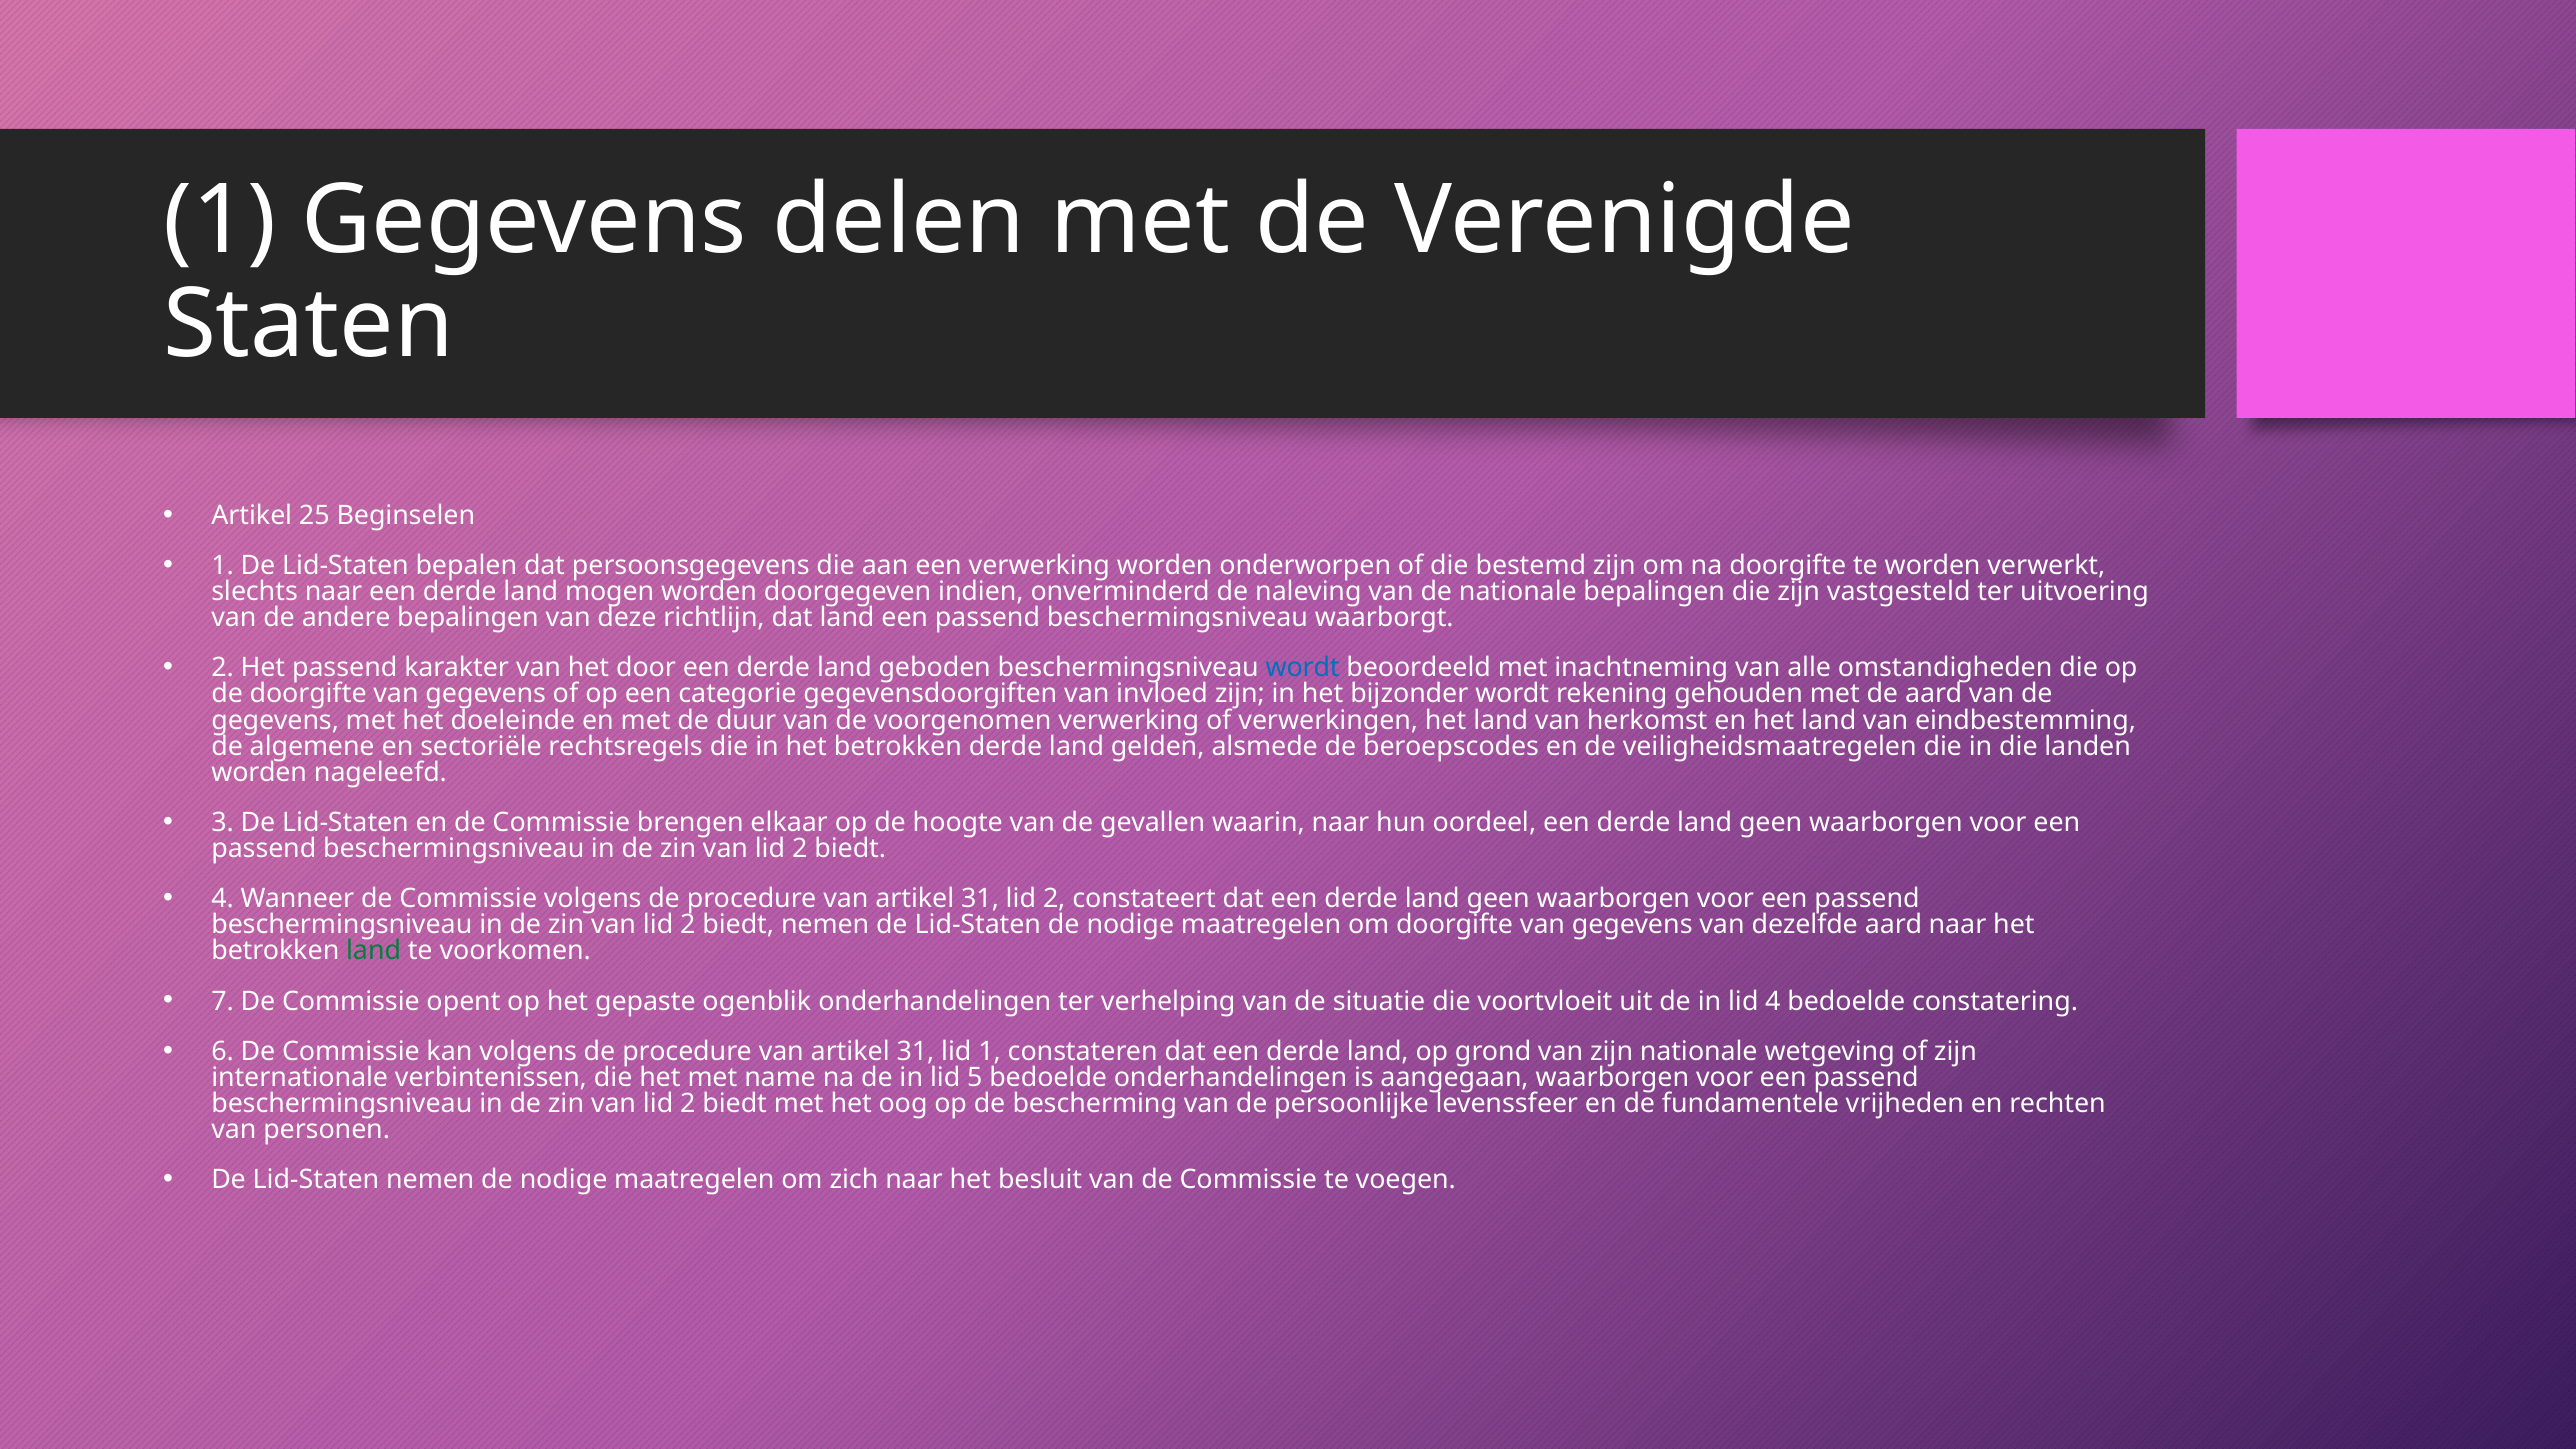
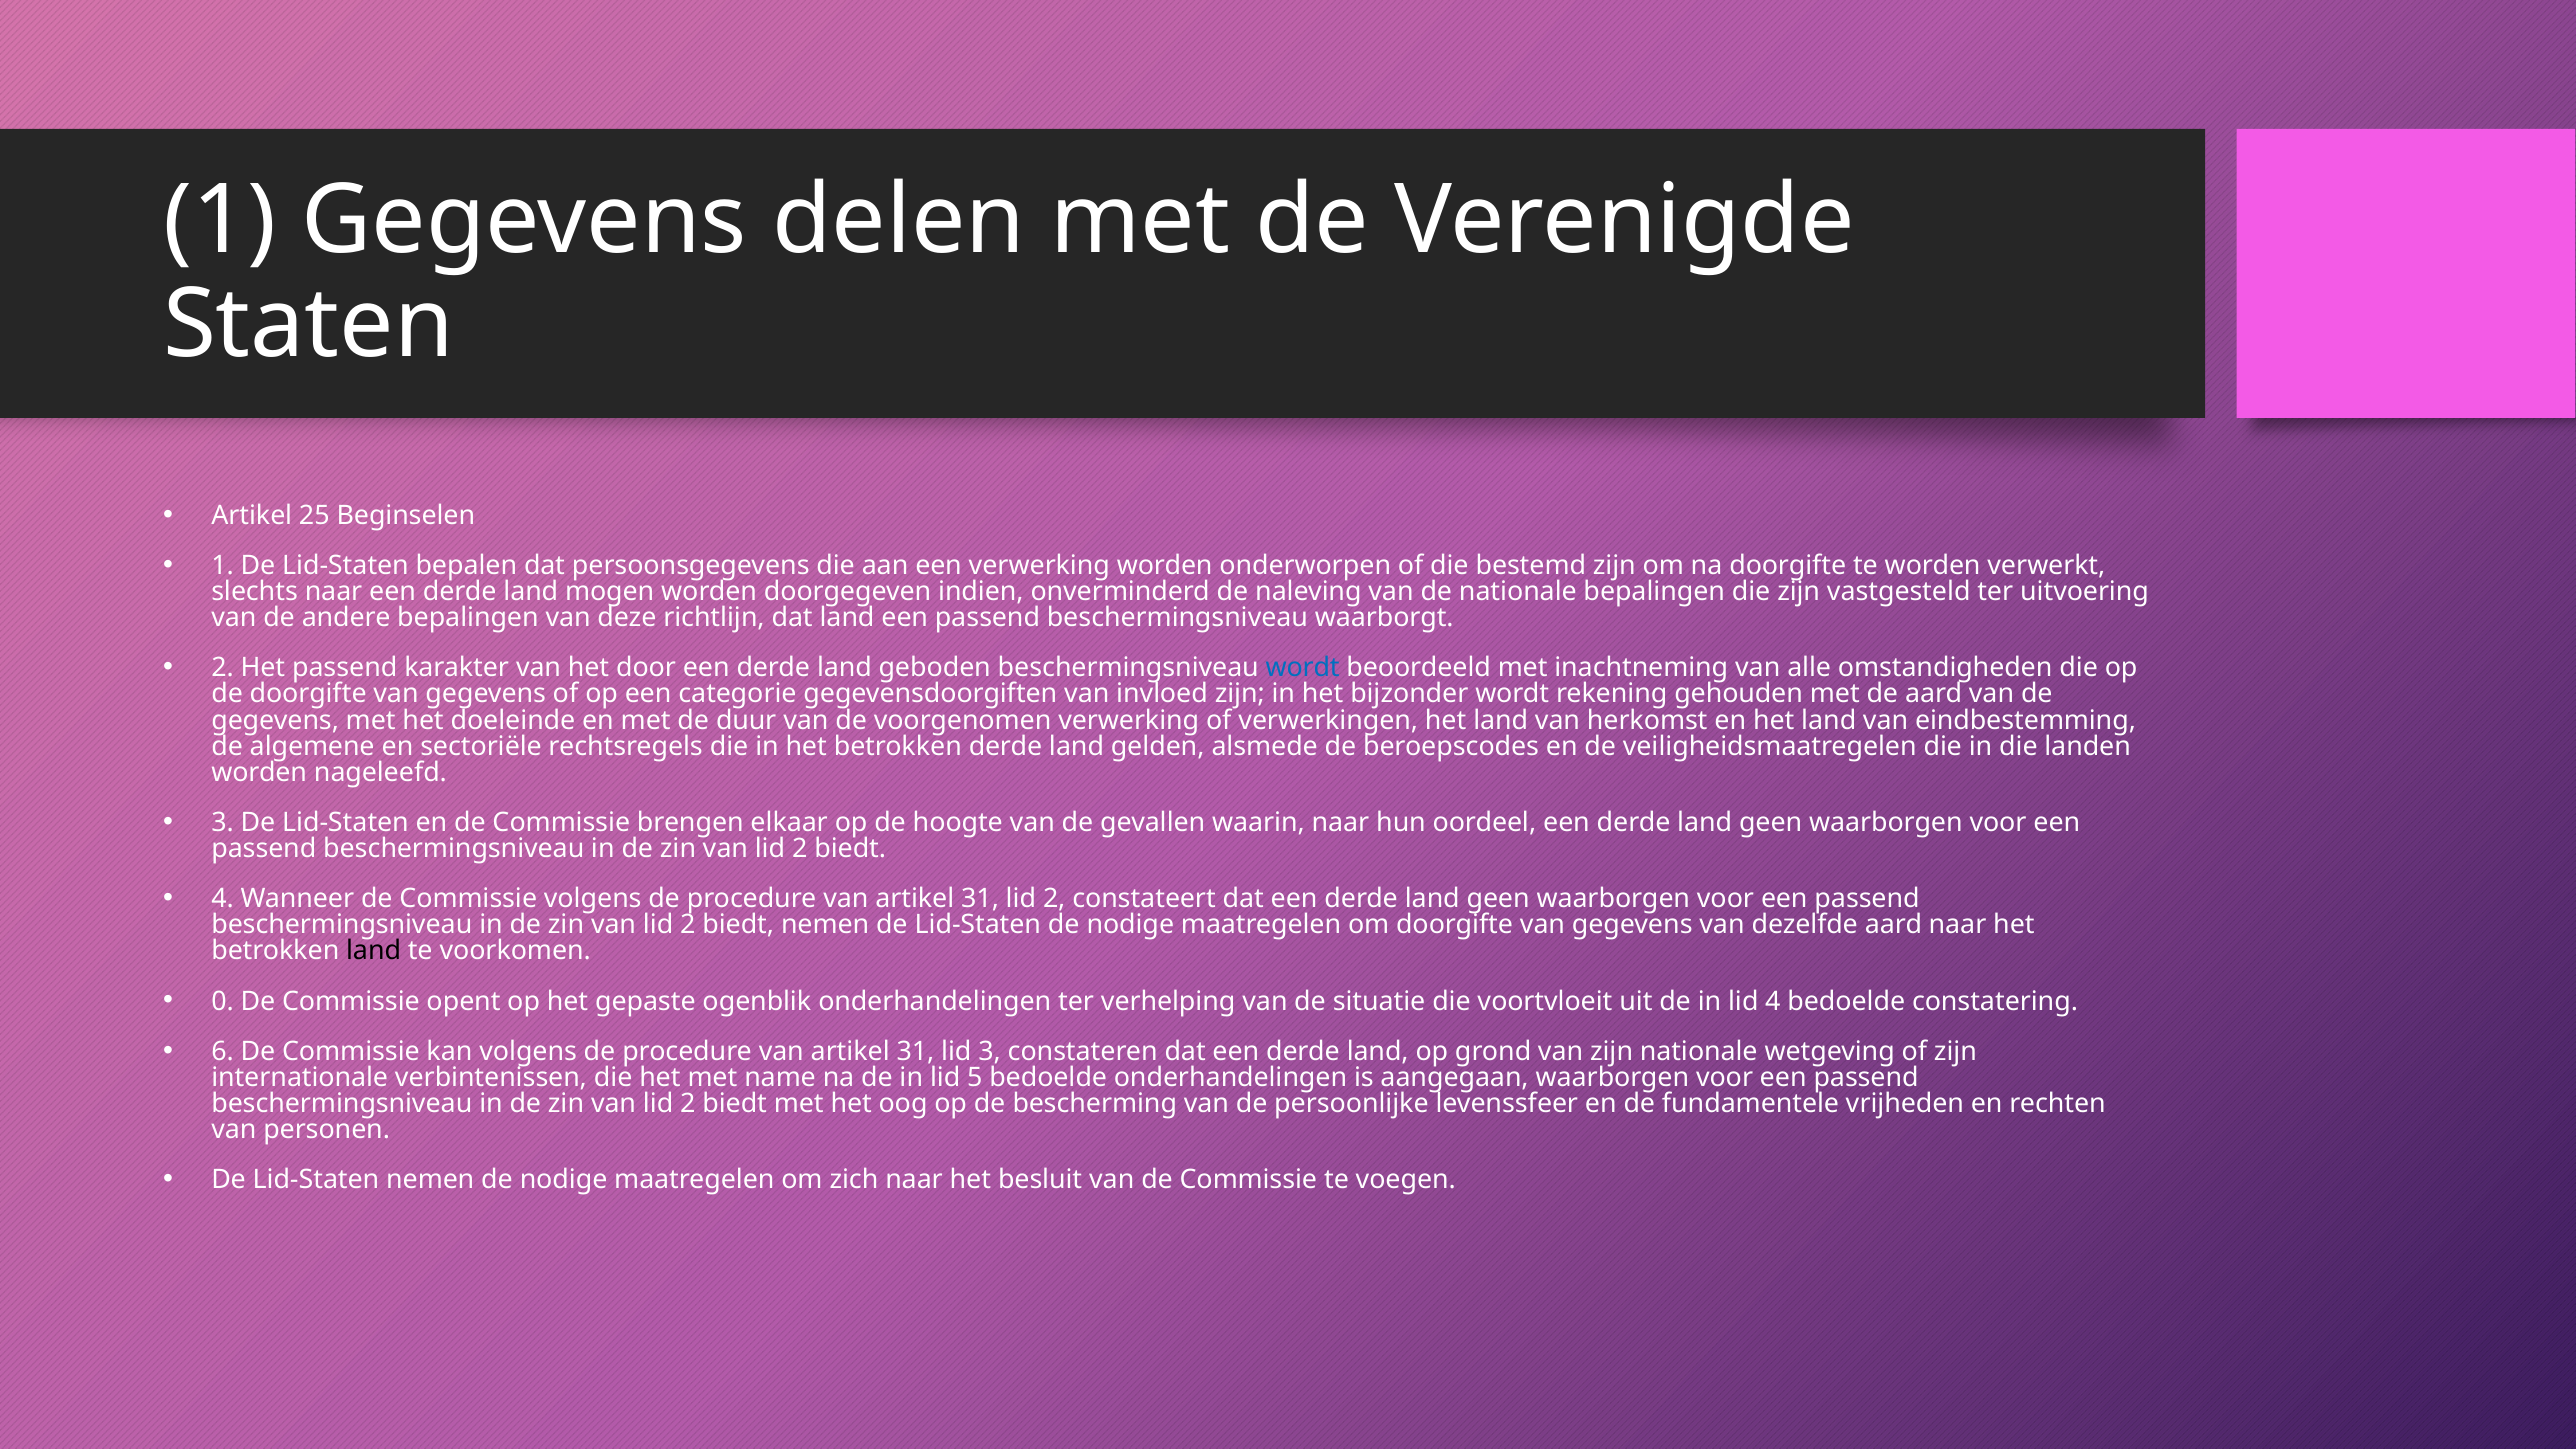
land colour: green -> black (374, 951)
7: 7 -> 0 (223, 1001)
lid 1: 1 -> 3 (990, 1051)
